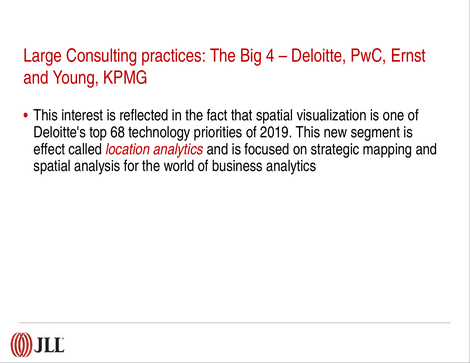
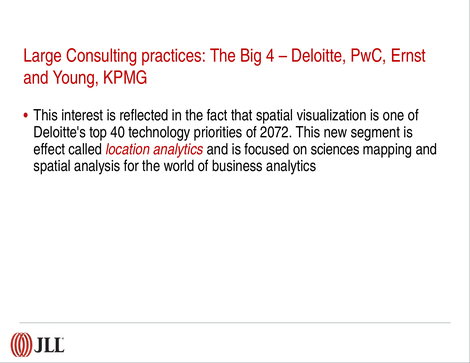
68: 68 -> 40 (118, 132)
2019: 2019 -> 2072 (276, 132)
strategic: strategic -> sciences (335, 149)
